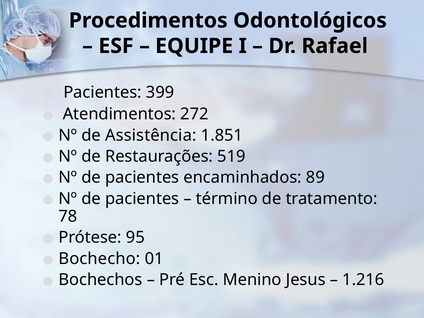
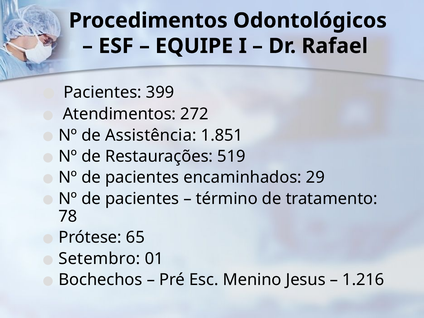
89: 89 -> 29 (315, 177)
95: 95 -> 65 (135, 238)
Bochecho: Bochecho -> Setembro (99, 259)
